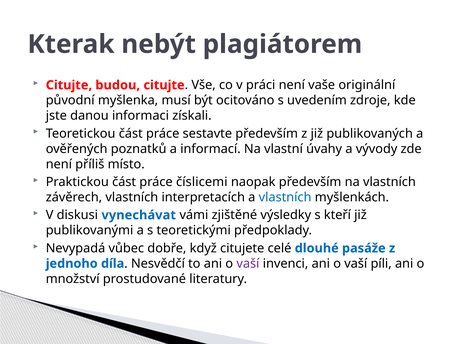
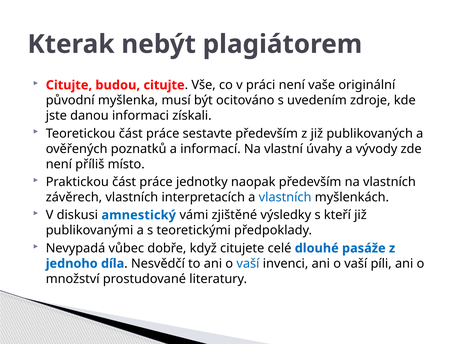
číslicemi: číslicemi -> jednotky (202, 182)
vynechávat: vynechávat -> amnestický (139, 215)
vaší colour: purple -> blue (248, 263)
